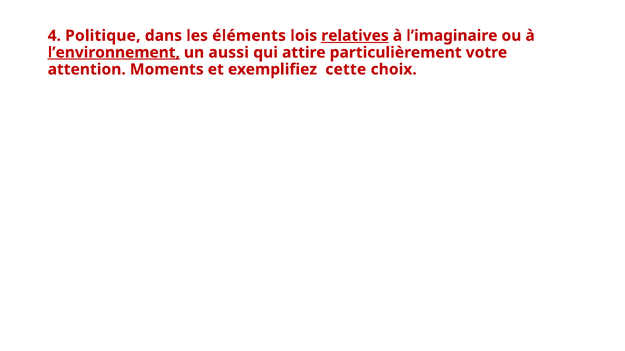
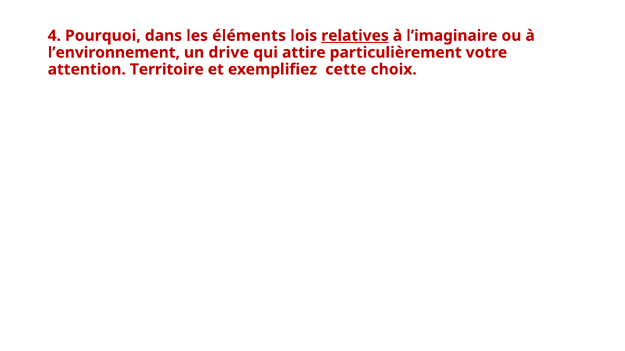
Politique: Politique -> Pourquoi (103, 36)
l’environnement underline: present -> none (114, 53)
aussi: aussi -> drive (229, 53)
Moments: Moments -> Territoire (167, 69)
